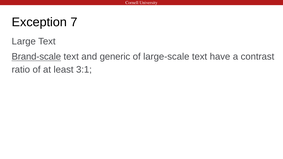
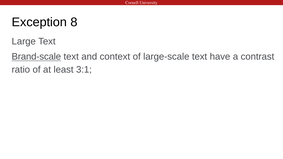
7: 7 -> 8 (74, 22)
generic: generic -> context (115, 57)
